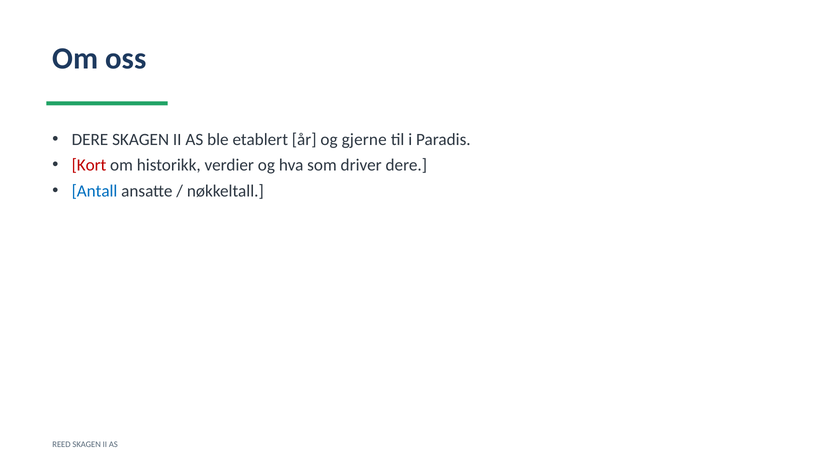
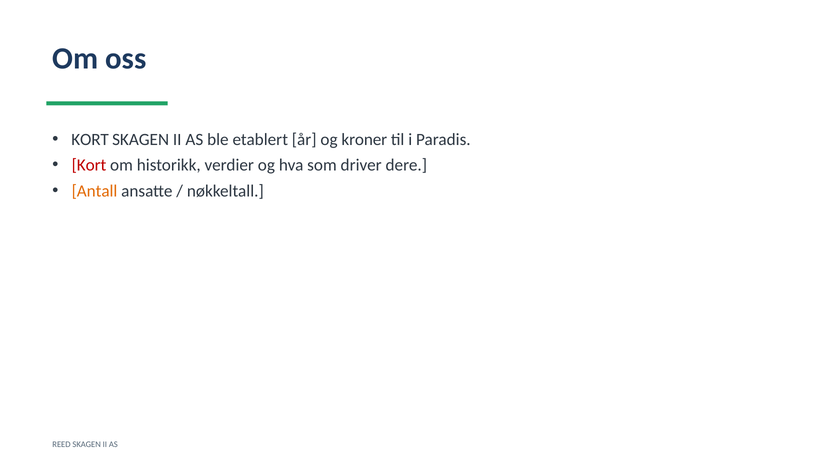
DERE: DERE -> KORT (90, 139)
gjerne: gjerne -> kroner (364, 139)
Antall colour: blue -> orange (95, 191)
